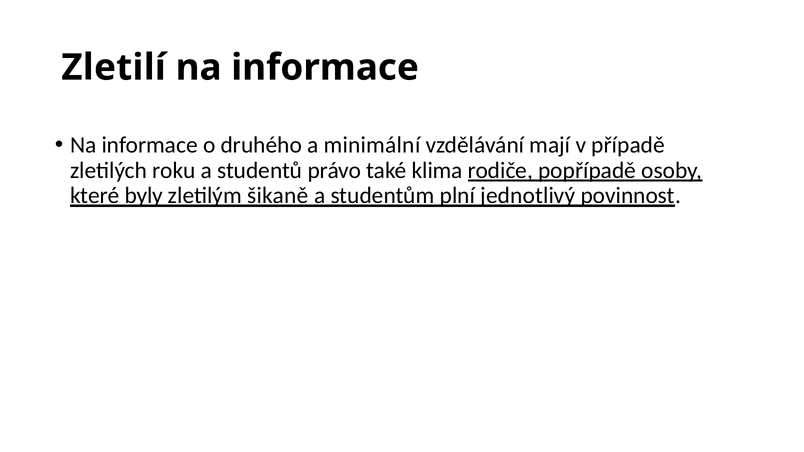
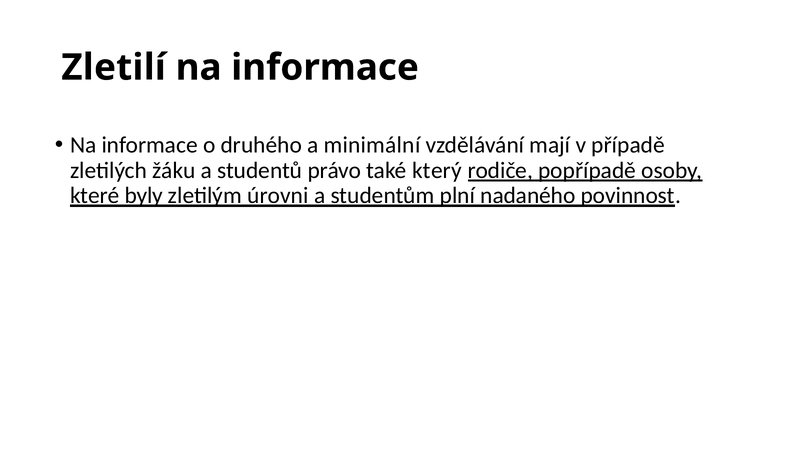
roku: roku -> žáku (174, 170)
klima: klima -> který (437, 170)
šikaně: šikaně -> úrovni (278, 196)
jednotlivý: jednotlivý -> nadaného (528, 196)
